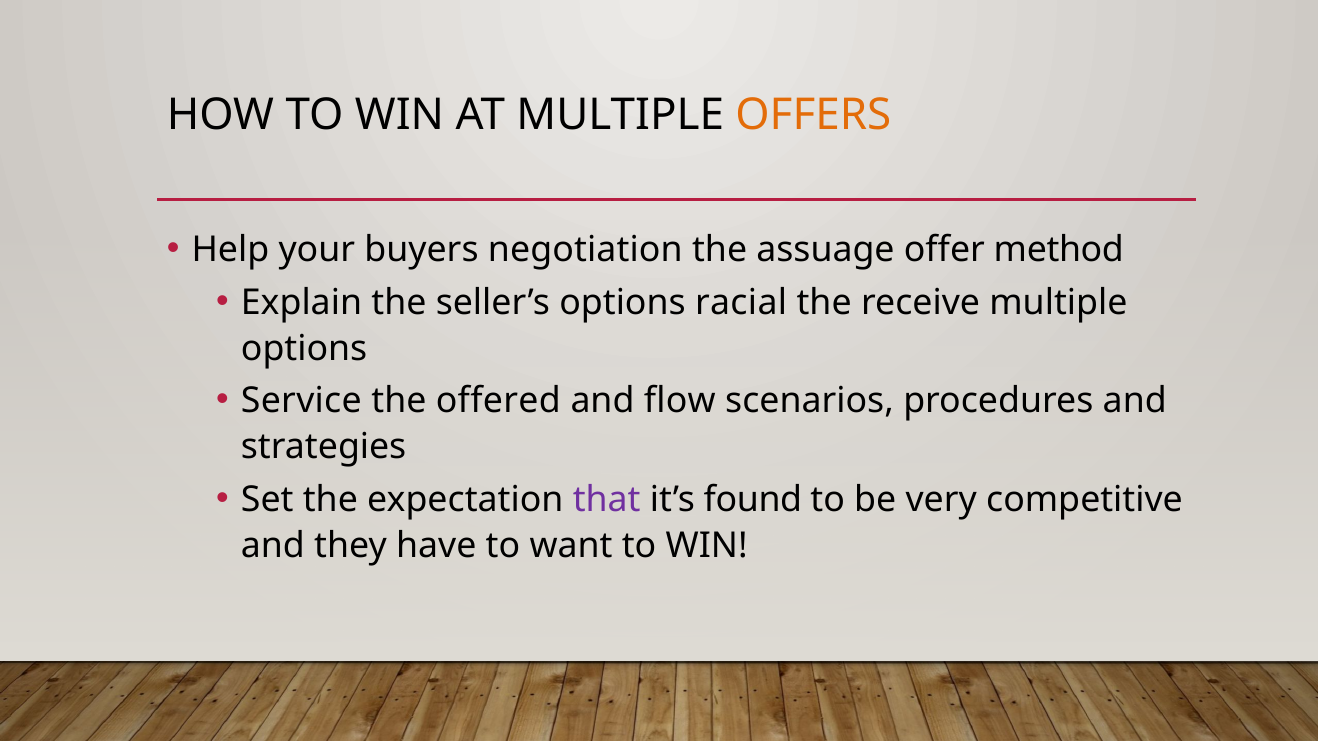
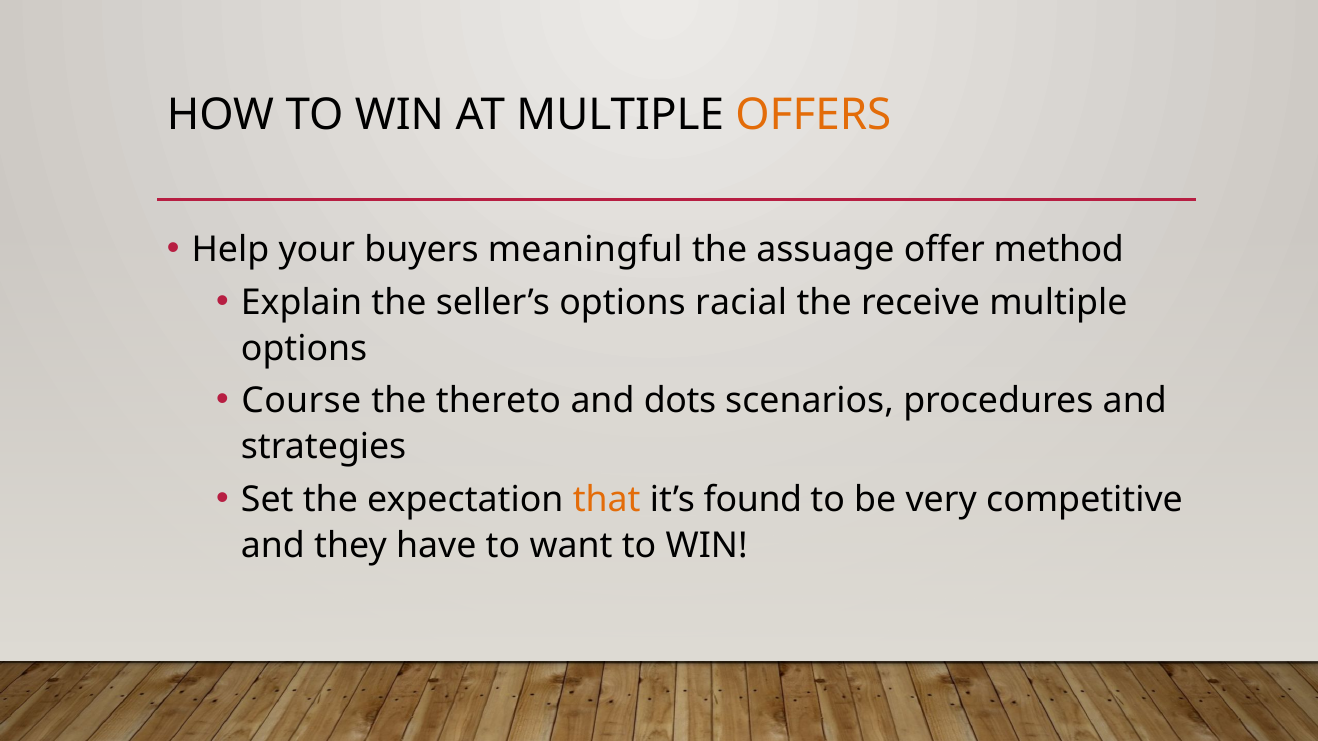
negotiation: negotiation -> meaningful (585, 250)
Service: Service -> Course (301, 401)
offered: offered -> thereto (498, 401)
flow: flow -> dots (680, 401)
that colour: purple -> orange (607, 500)
